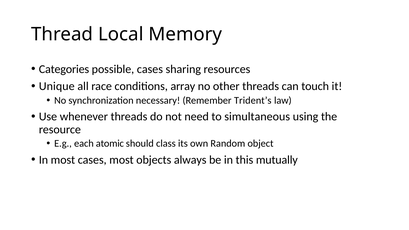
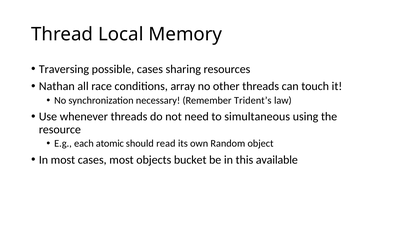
Categories: Categories -> Traversing (64, 69)
Unique: Unique -> Nathan (57, 86)
class: class -> read (166, 144)
always: always -> bucket (190, 160)
mutually: mutually -> available (277, 160)
